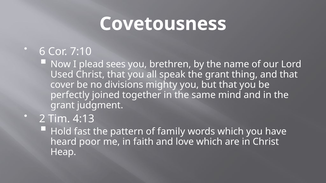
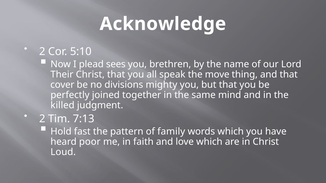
Covetousness: Covetousness -> Acknowledge (163, 24)
6: 6 -> 2 (42, 52)
7:10: 7:10 -> 5:10 (81, 52)
Used: Used -> Their (62, 75)
speak the grant: grant -> move (217, 75)
grant: grant -> killed (62, 106)
4:13: 4:13 -> 7:13 (84, 119)
Heap: Heap -> Loud (63, 152)
